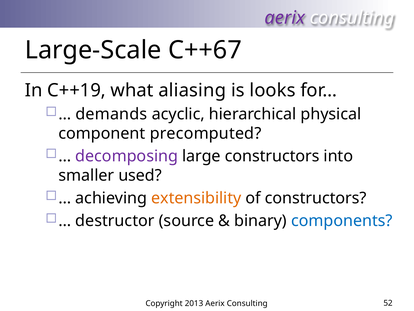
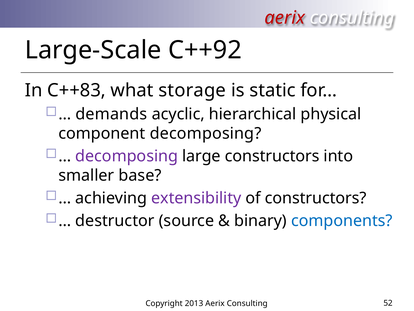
aerix colour: purple -> red (285, 18)
C++67: C++67 -> C++92 (205, 50)
C++19: C++19 -> C++83 (77, 90)
aliasing: aliasing -> storage (192, 90)
looks: looks -> static (273, 90)
component precomputed: precomputed -> decomposing (206, 133)
used: used -> base (140, 175)
extensibility colour: orange -> purple (196, 198)
